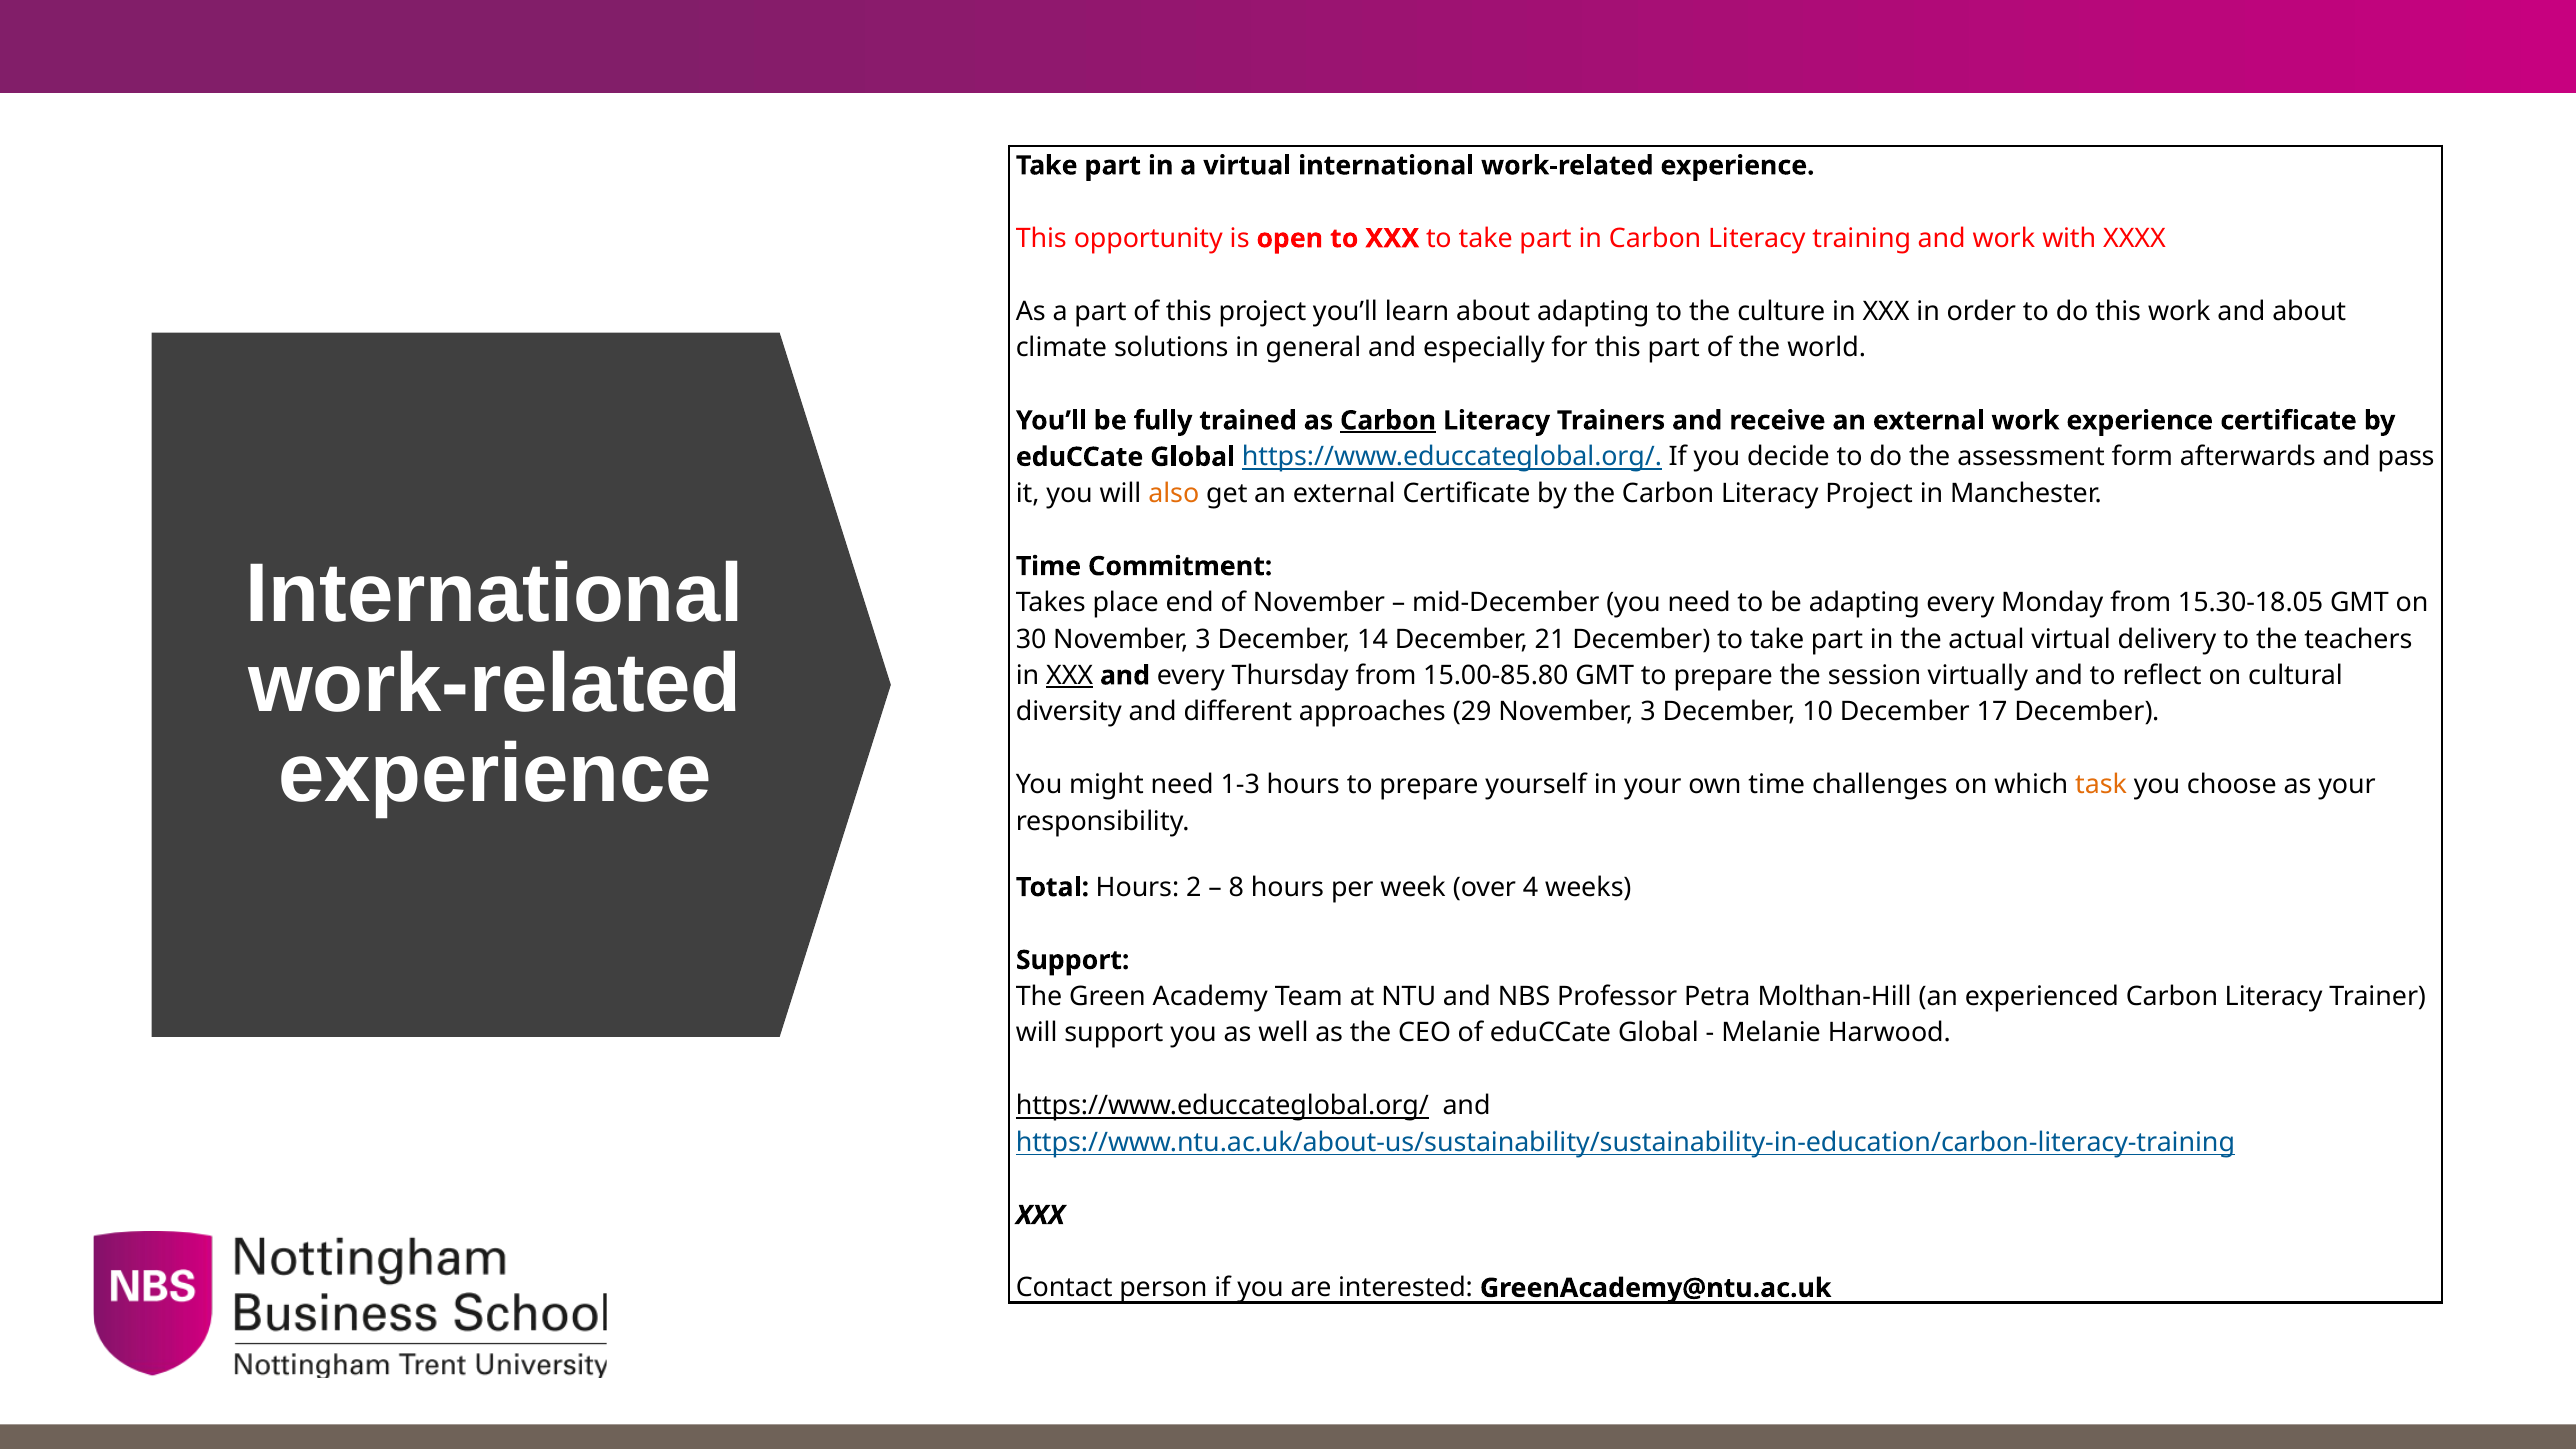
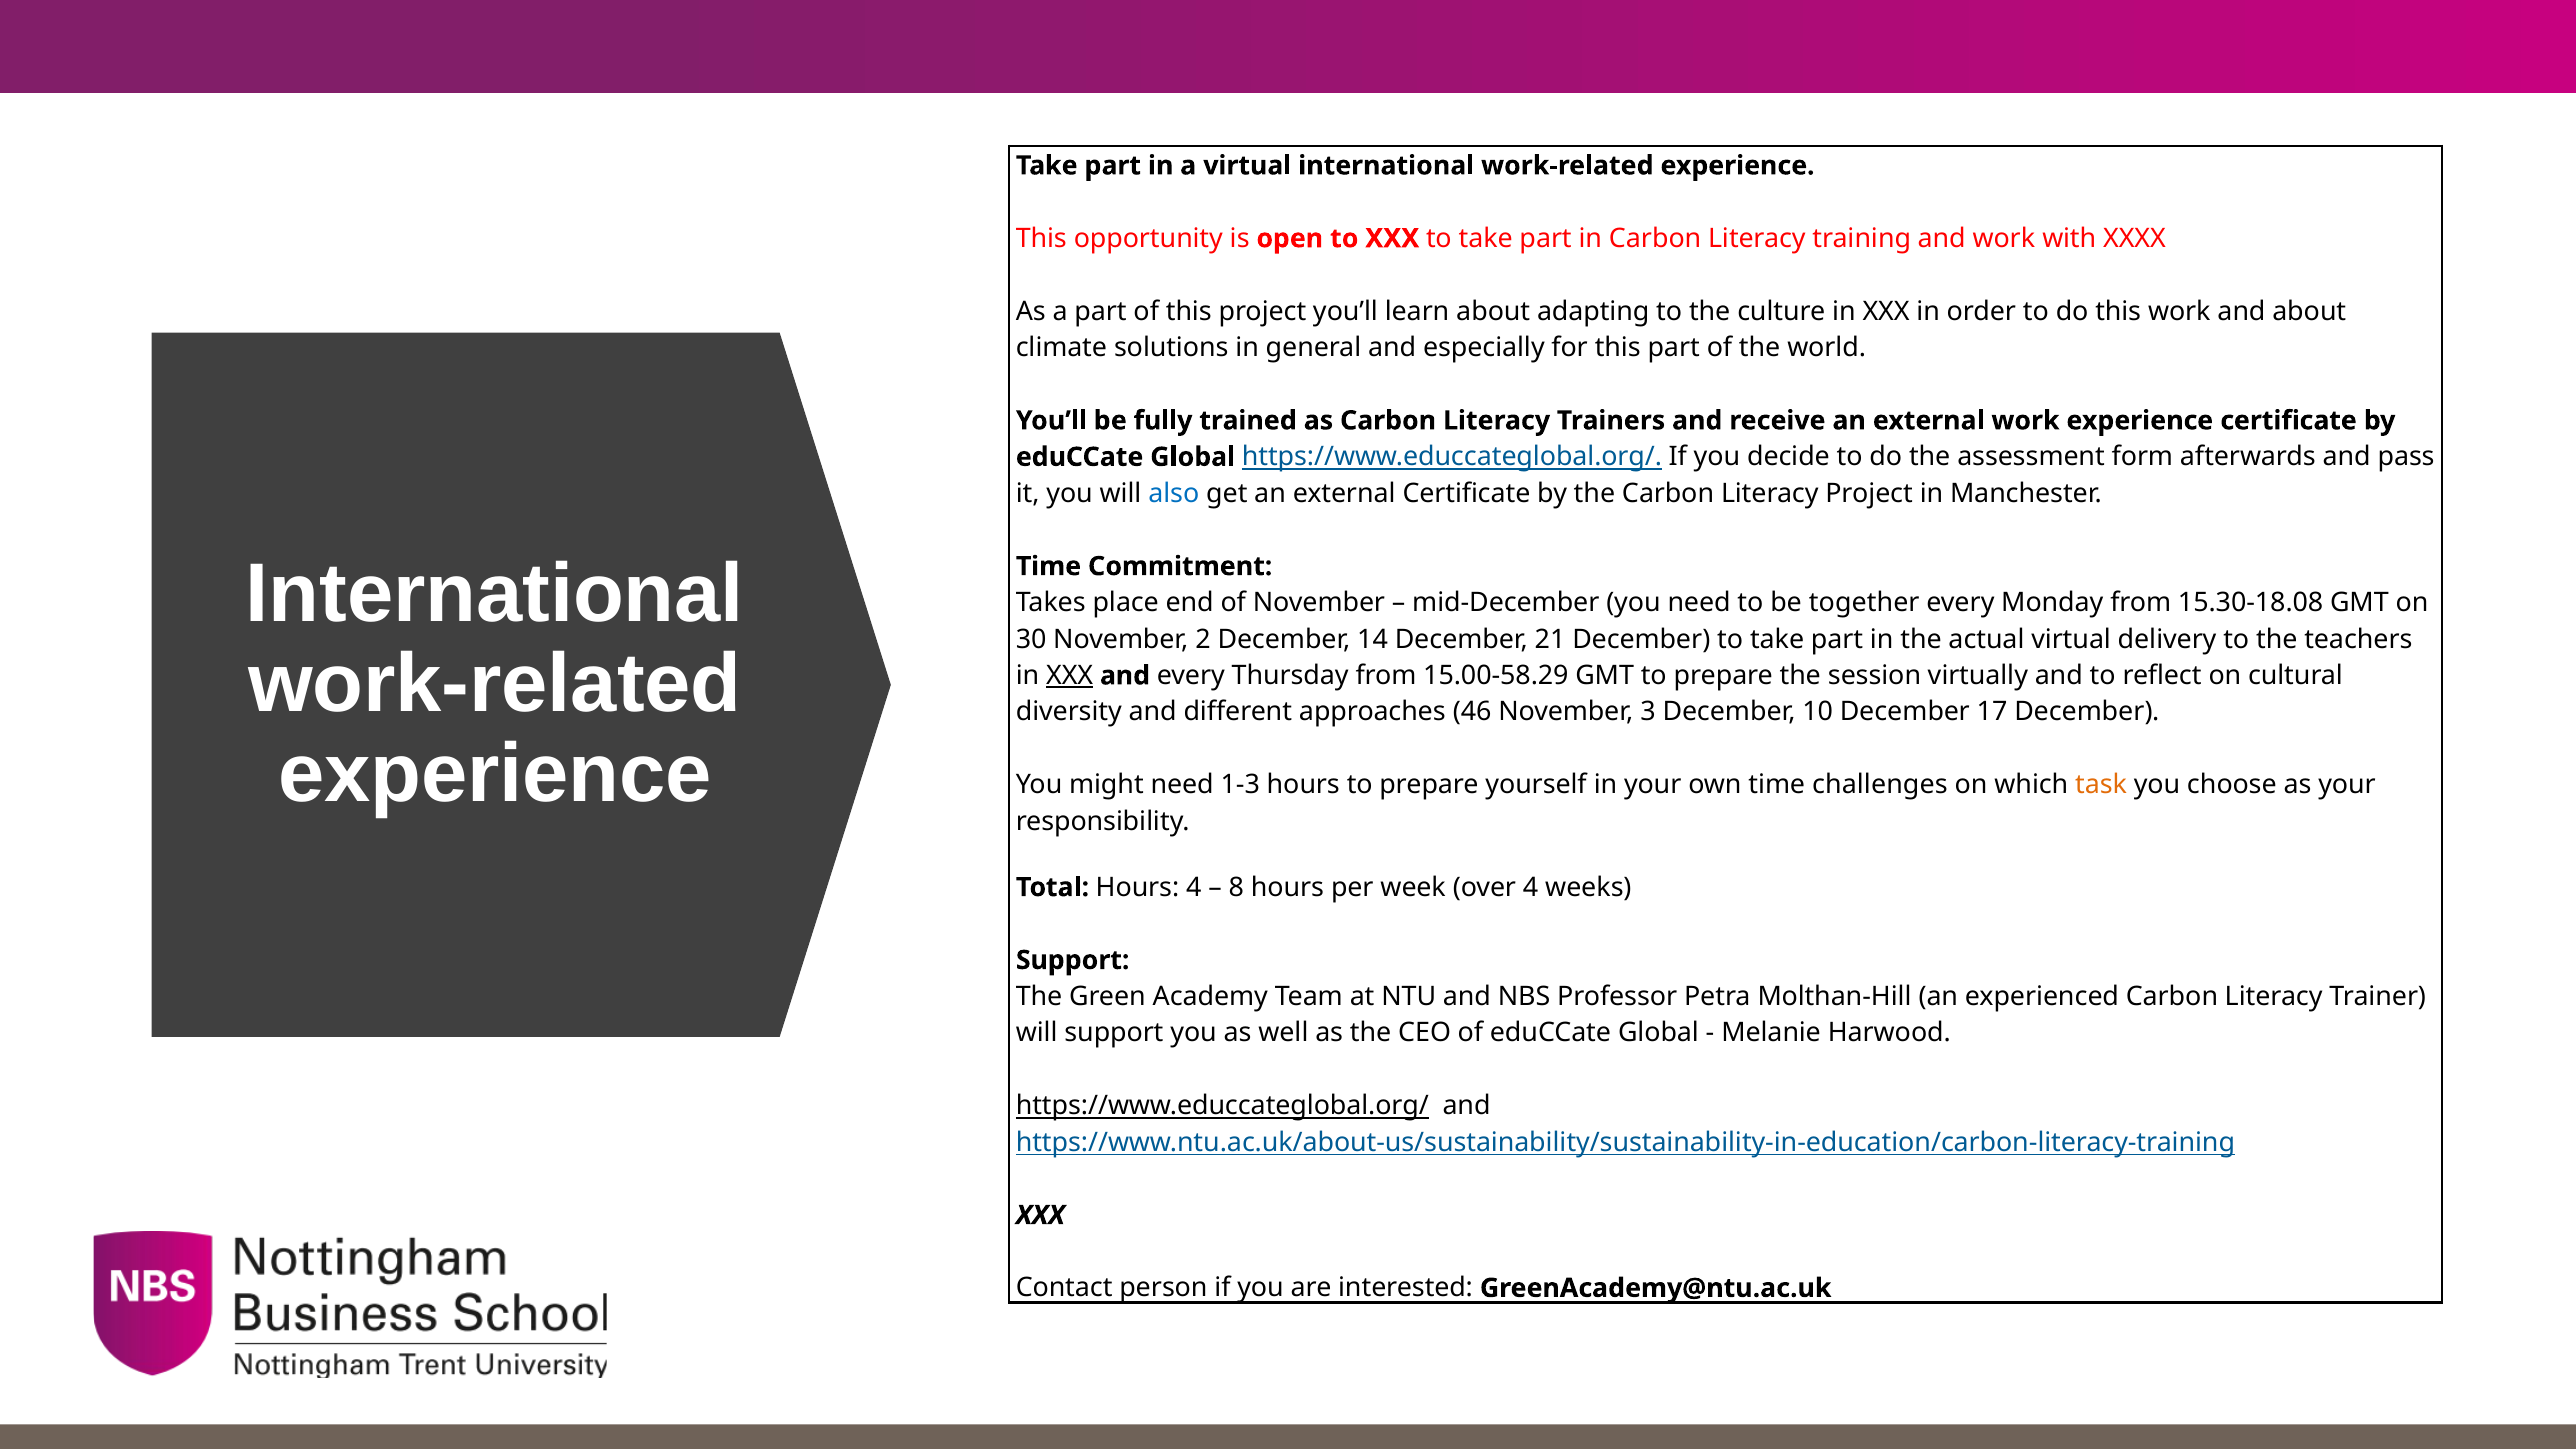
Carbon underline: present -> none (1388, 421)
also colour: orange -> blue (1174, 493)
be adapting: adapting -> together (1864, 603)
15.30-18.05: 15.30-18.05 -> 15.30-18.08 (2251, 603)
30 November 3: 3 -> 2 (1203, 639)
15.00-85.80: 15.00-85.80 -> 15.00-58.29 (1496, 676)
29: 29 -> 46 (1472, 712)
Hours 2: 2 -> 4 (1194, 887)
